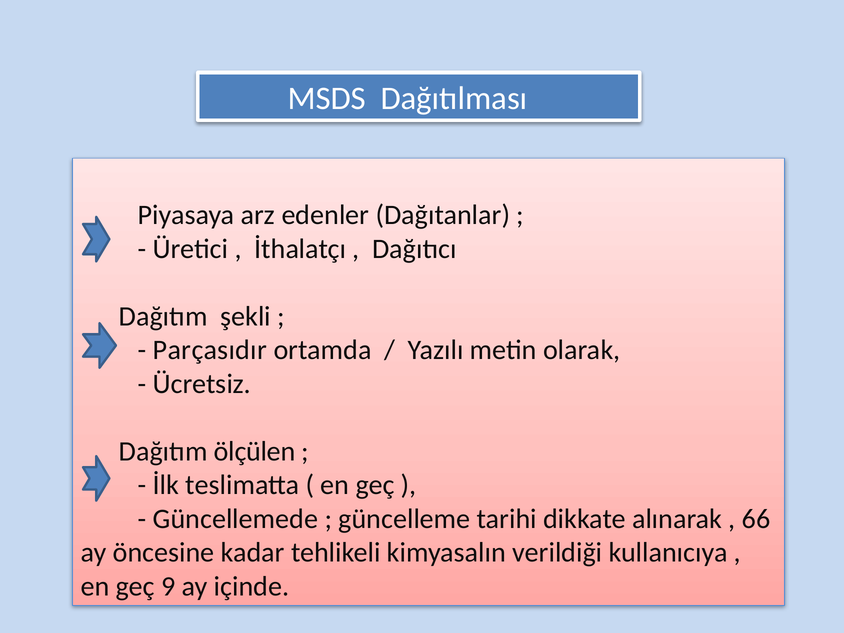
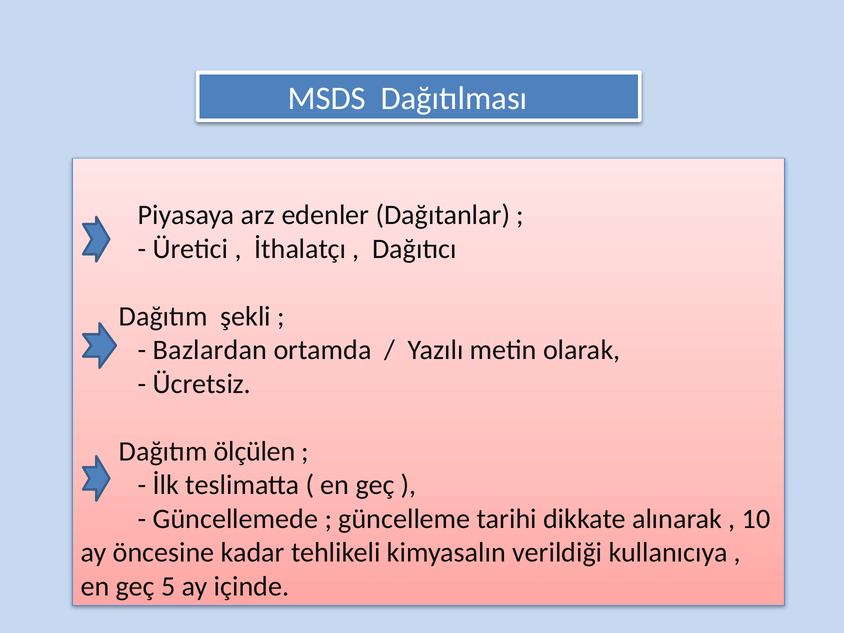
Parçasıdır: Parçasıdır -> Bazlardan (210, 350)
66: 66 -> 10 (756, 519)
9: 9 -> 5 (168, 586)
